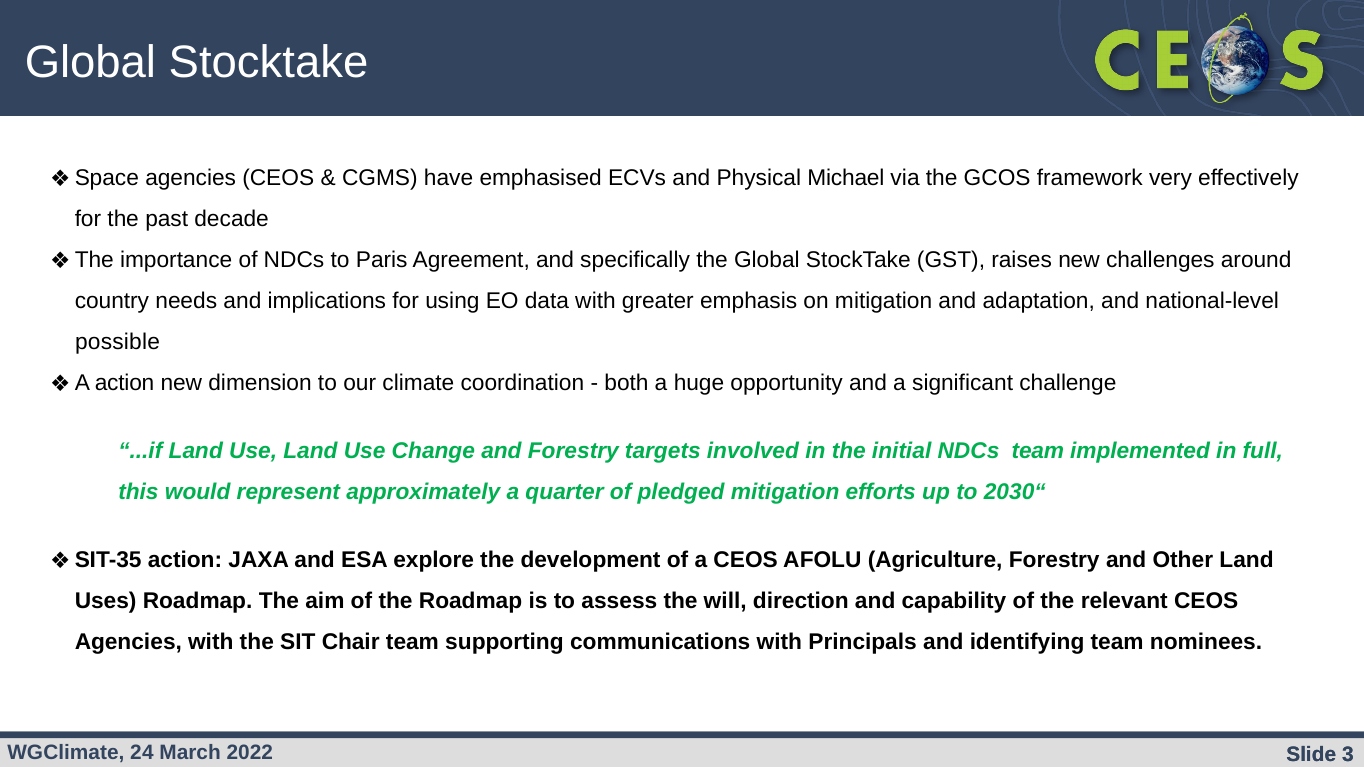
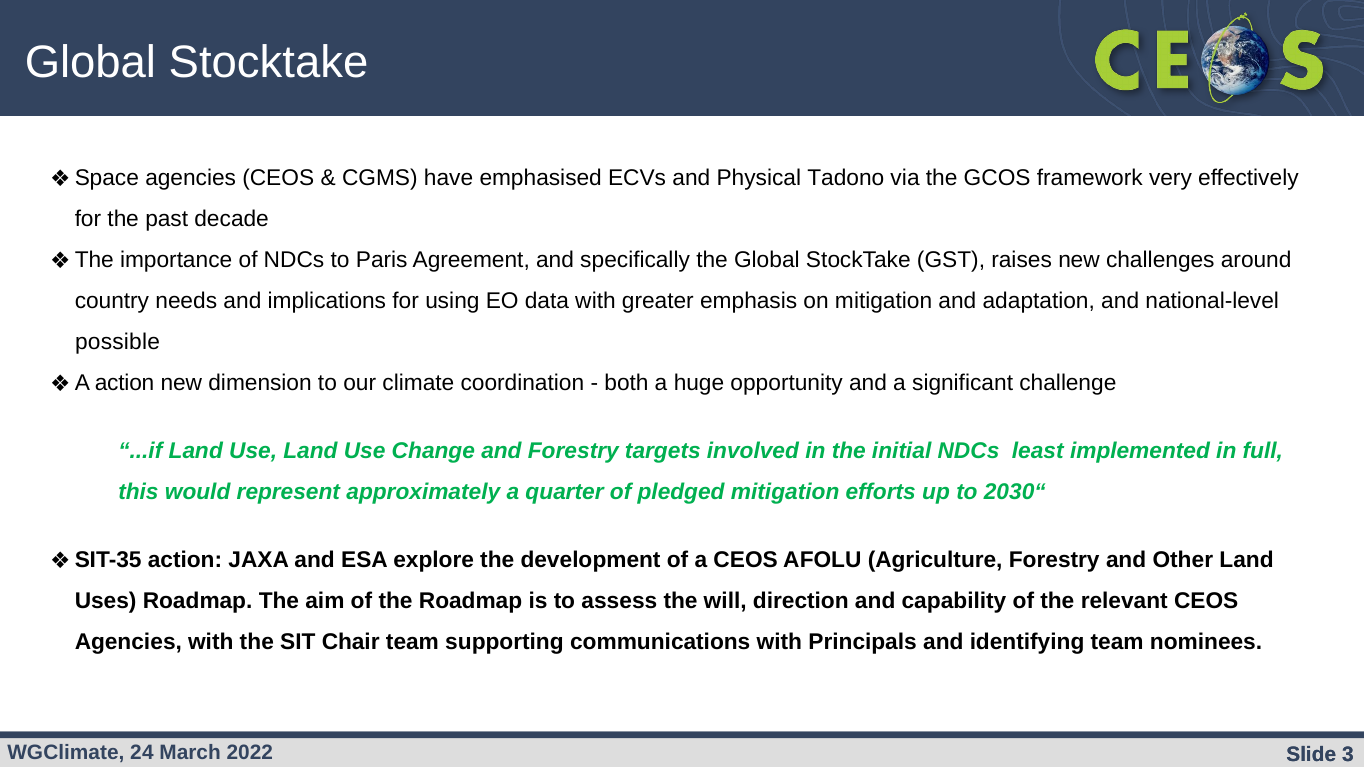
Michael: Michael -> Tadono (846, 178)
NDCs team: team -> least (1038, 451)
